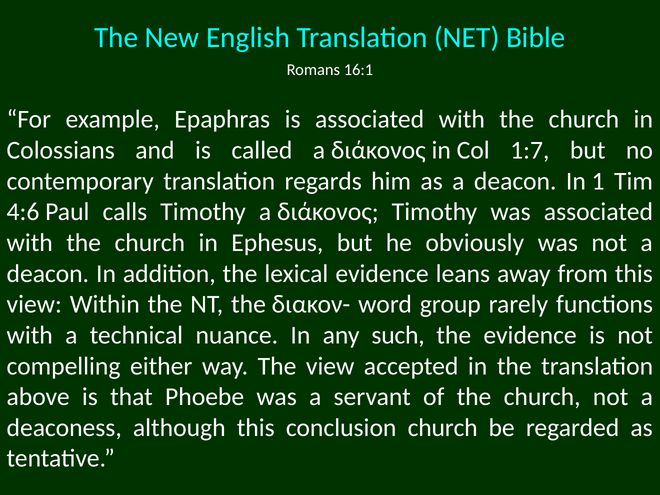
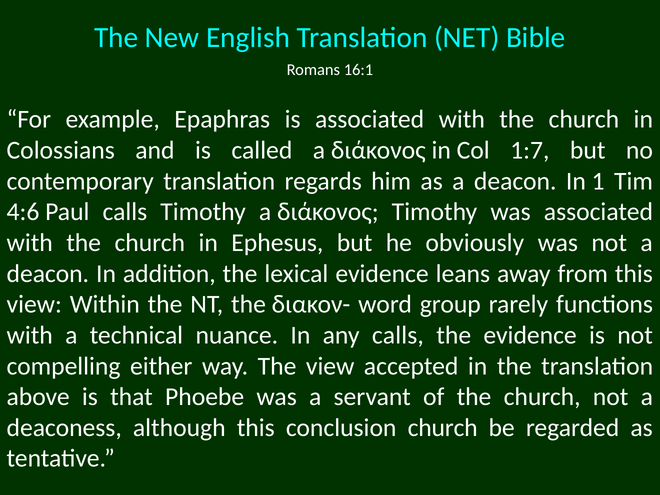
any such: such -> calls (398, 335)
